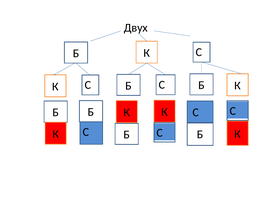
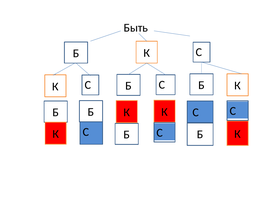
Двух: Двух -> Быть (136, 28)
